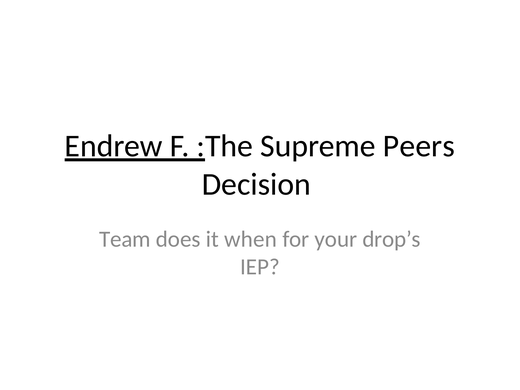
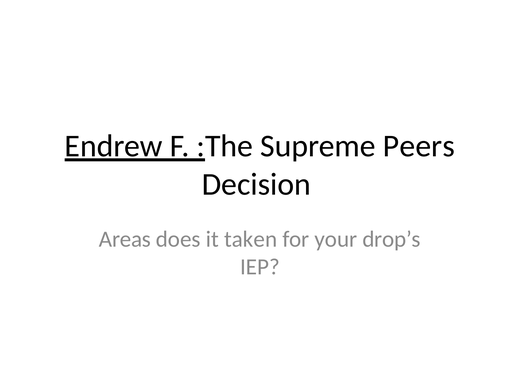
Team: Team -> Areas (125, 239)
when: when -> taken (251, 239)
